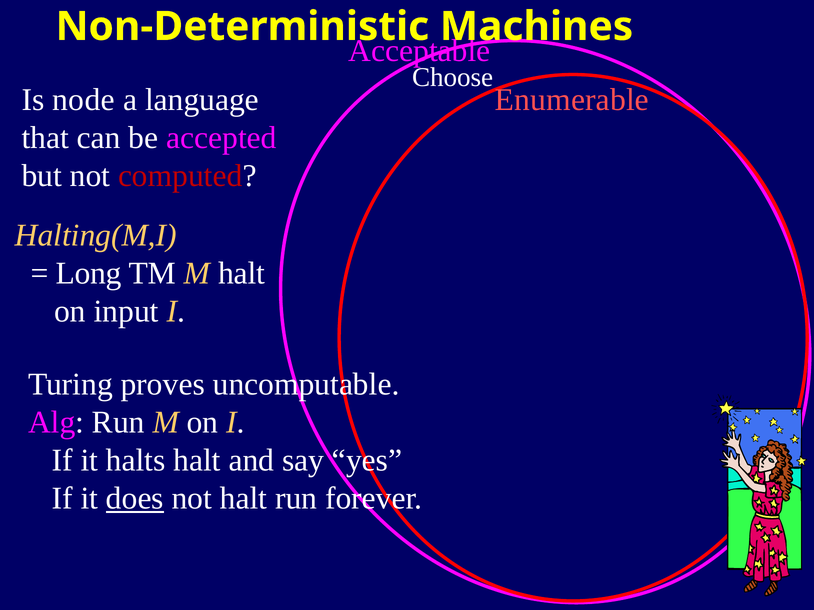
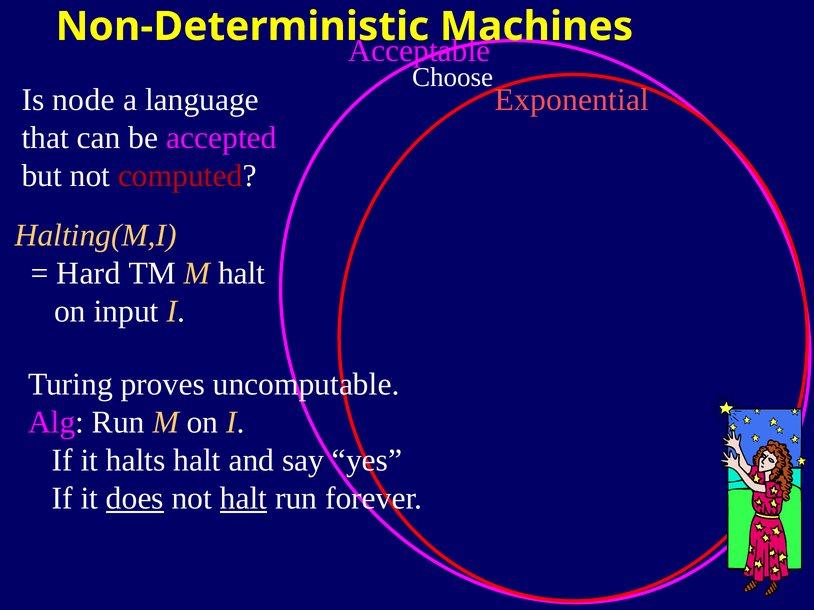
Enumerable: Enumerable -> Exponential (572, 100)
Long: Long -> Hard (89, 273)
halt underline: none -> present (244, 499)
